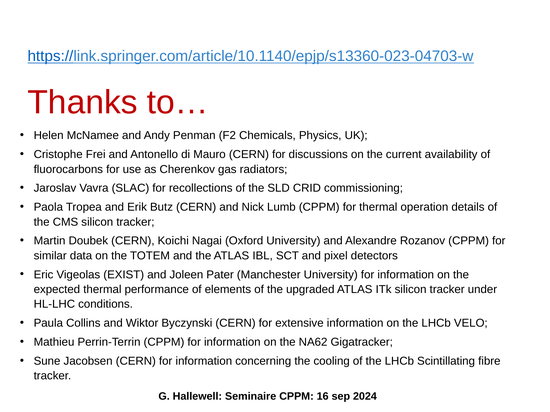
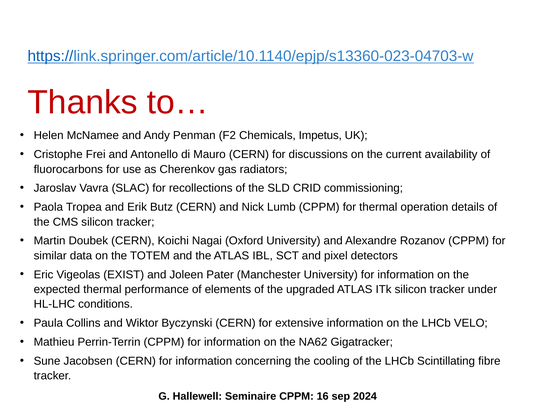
Physics: Physics -> Impetus (320, 136)
